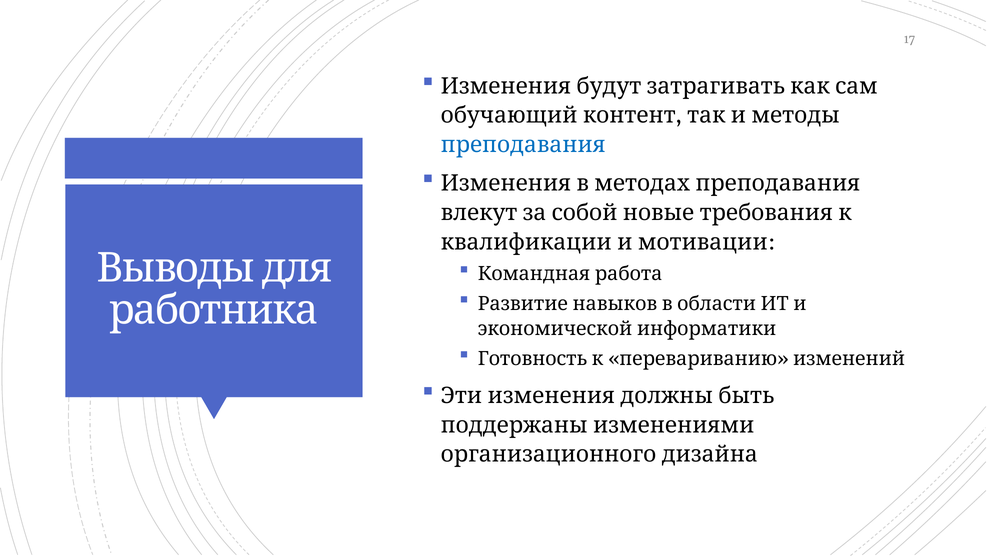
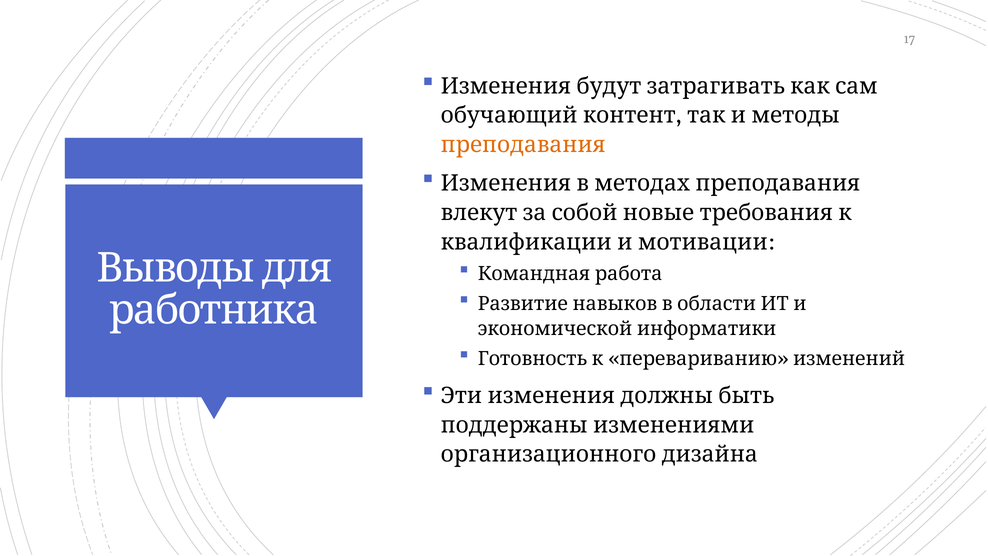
преподавания colour: blue -> orange (523, 145)
